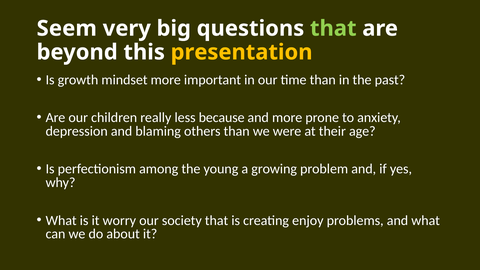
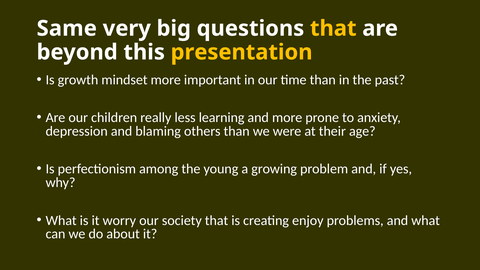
Seem: Seem -> Same (67, 28)
that colour: light green -> yellow (333, 28)
because: because -> learning (222, 118)
